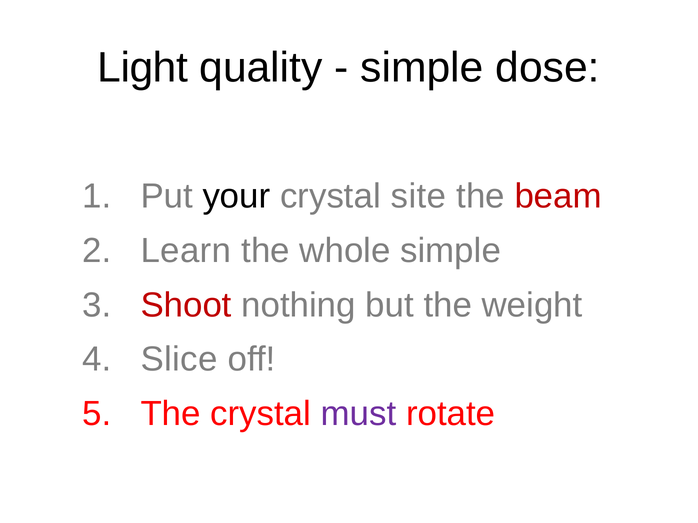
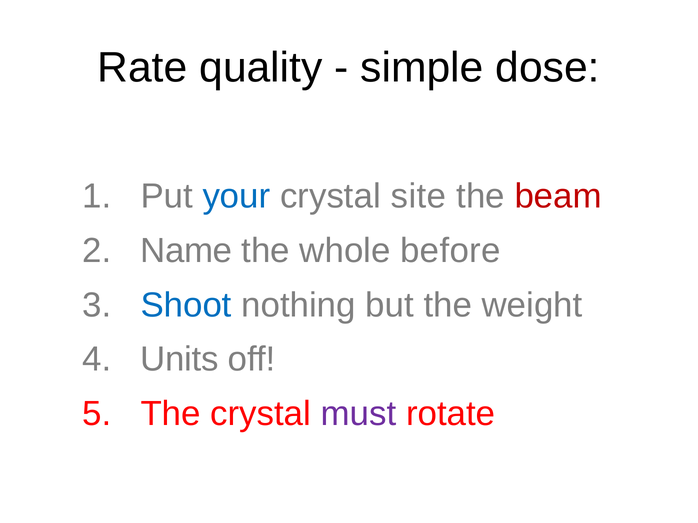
Light: Light -> Rate (142, 68)
your colour: black -> blue (236, 196)
Learn: Learn -> Name (186, 251)
whole simple: simple -> before (450, 251)
Shoot colour: red -> blue (186, 305)
Slice: Slice -> Units (179, 360)
